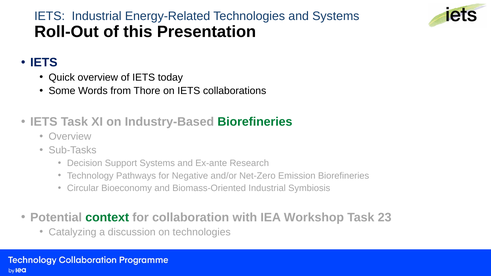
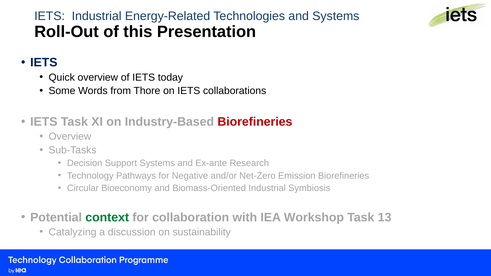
Biorefineries colour: green -> red (255, 122)
23: 23 -> 13 (385, 217)
on technologies: technologies -> sustainability (202, 232)
